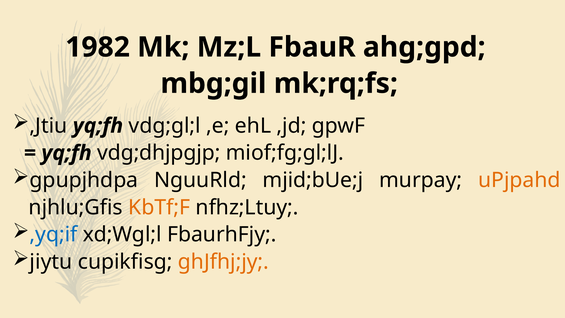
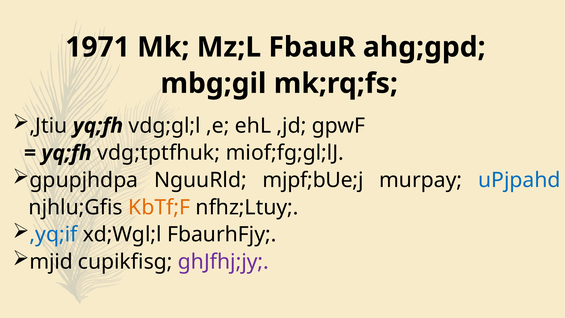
1982: 1982 -> 1971 (98, 47)
vdg;dhjpgjp: vdg;dhjpgjp -> vdg;tptfhuk (159, 153)
mjid;bUe;j: mjid;bUe;j -> mjpf;bUe;j (313, 180)
uPjpahd colour: orange -> blue (519, 180)
jiytu: jiytu -> mjid (51, 262)
ghJfhj;jy colour: orange -> purple (223, 262)
